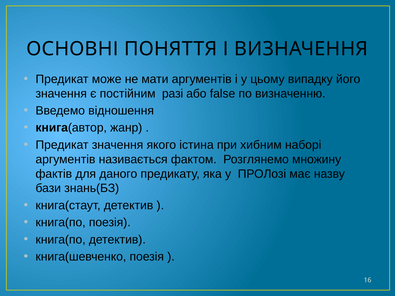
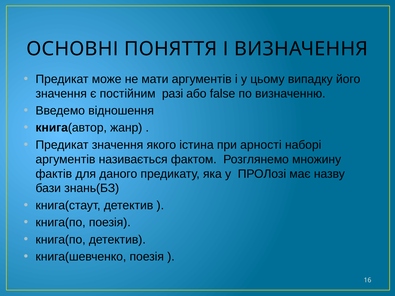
хибним: хибним -> арності (261, 145)
